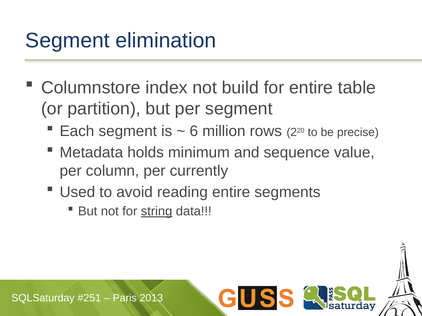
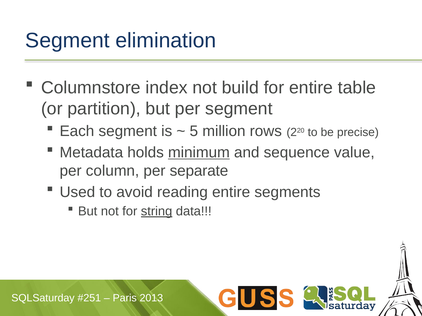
6: 6 -> 5 (194, 131)
minimum underline: none -> present (199, 153)
currently: currently -> separate (199, 171)
